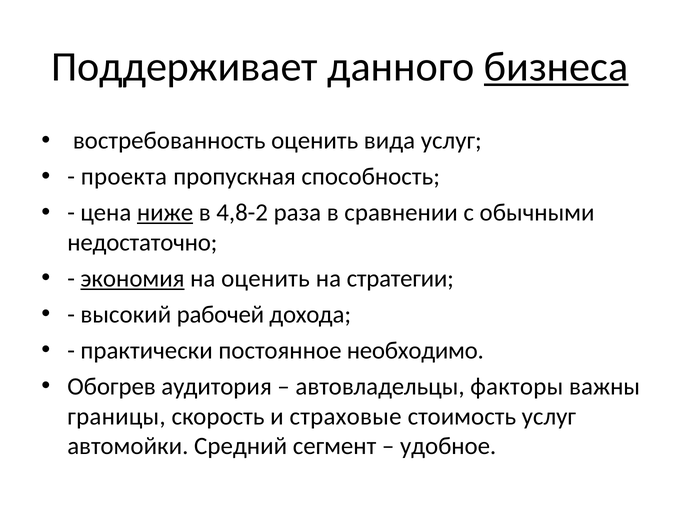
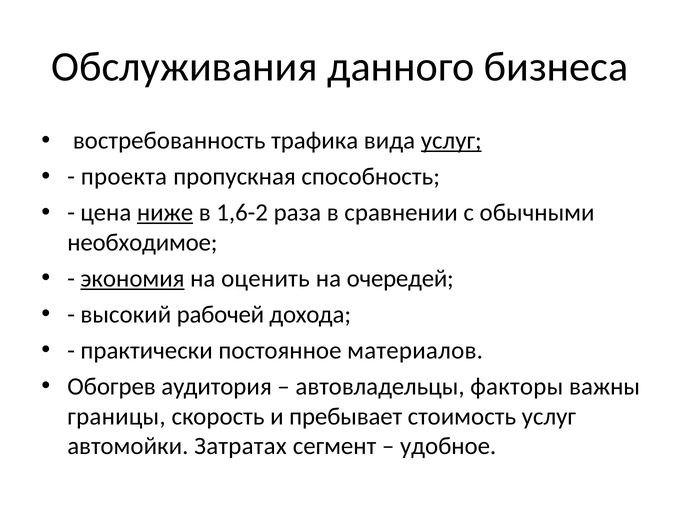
Поддерживает: Поддерживает -> Обслуживания (184, 67)
бизнеса underline: present -> none (556, 67)
востребованность оценить: оценить -> трафика (315, 141)
услуг underline: none -> present (451, 141)
4,8-2: 4,8-2 -> 1,6-2 (242, 213)
недостаточно: недостаточно -> необходимое (142, 243)
стратегии: стратегии -> очередей (400, 279)
необходимо: необходимо -> материалов (415, 351)
страховые: страховые -> пребывает (346, 417)
Средний: Средний -> Затратах (240, 447)
